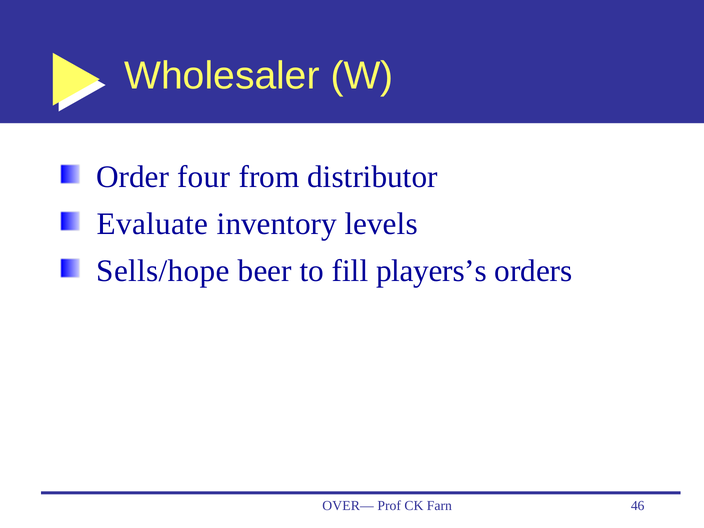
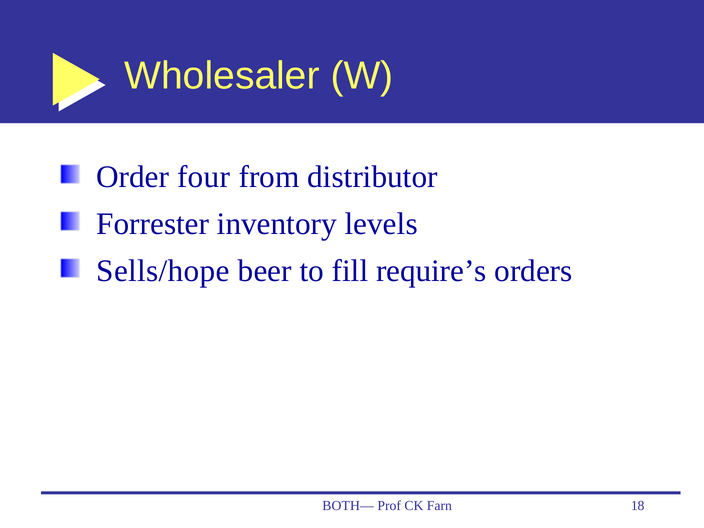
Evaluate: Evaluate -> Forrester (153, 224)
players’s: players’s -> require’s (431, 271)
OVER—: OVER— -> BOTH— (348, 505)
46: 46 -> 18 (638, 505)
